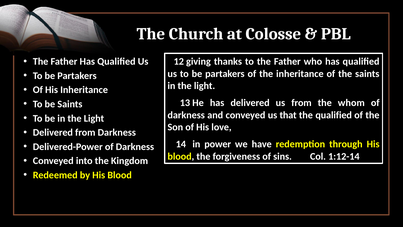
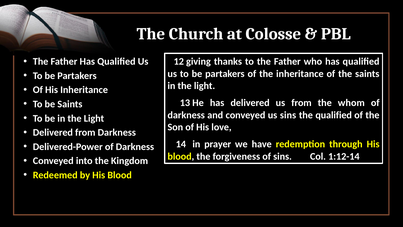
us that: that -> sins (288, 115)
power: power -> prayer (218, 144)
